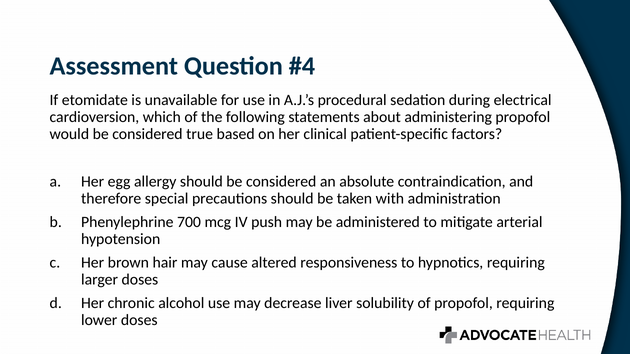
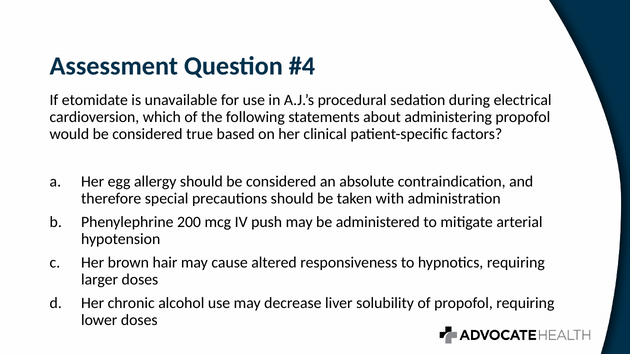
700: 700 -> 200 (189, 222)
